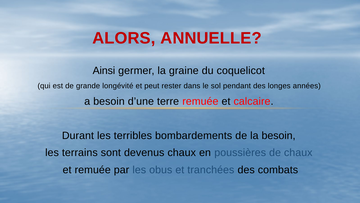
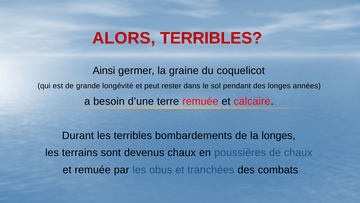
ALORS ANNUELLE: ANNUELLE -> TERRIBLES (211, 38)
la besoin: besoin -> longes (279, 135)
